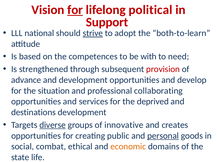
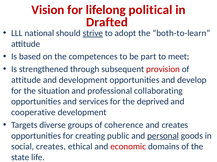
for underline: present -> none (75, 10)
Support: Support -> Drafted (107, 22)
with: with -> part (148, 57)
need: need -> meet (179, 57)
advance: advance -> attitude (26, 80)
destinations: destinations -> cooperative (33, 113)
diverse underline: present -> none (53, 126)
innovative: innovative -> coherence (124, 126)
social combat: combat -> creates (51, 147)
economic colour: orange -> red (128, 147)
